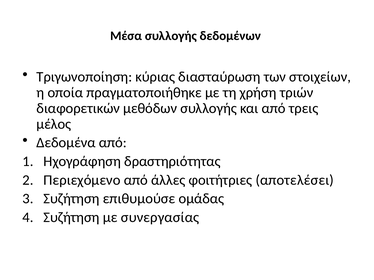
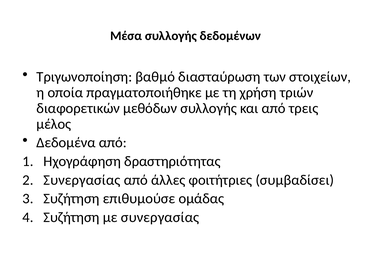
κύριας: κύριας -> βαθμό (155, 77)
Περιεχόμενο: Περιεχόμενο -> Συνεργασίας (82, 180)
αποτελέσει: αποτελέσει -> συμβαδίσει (295, 180)
